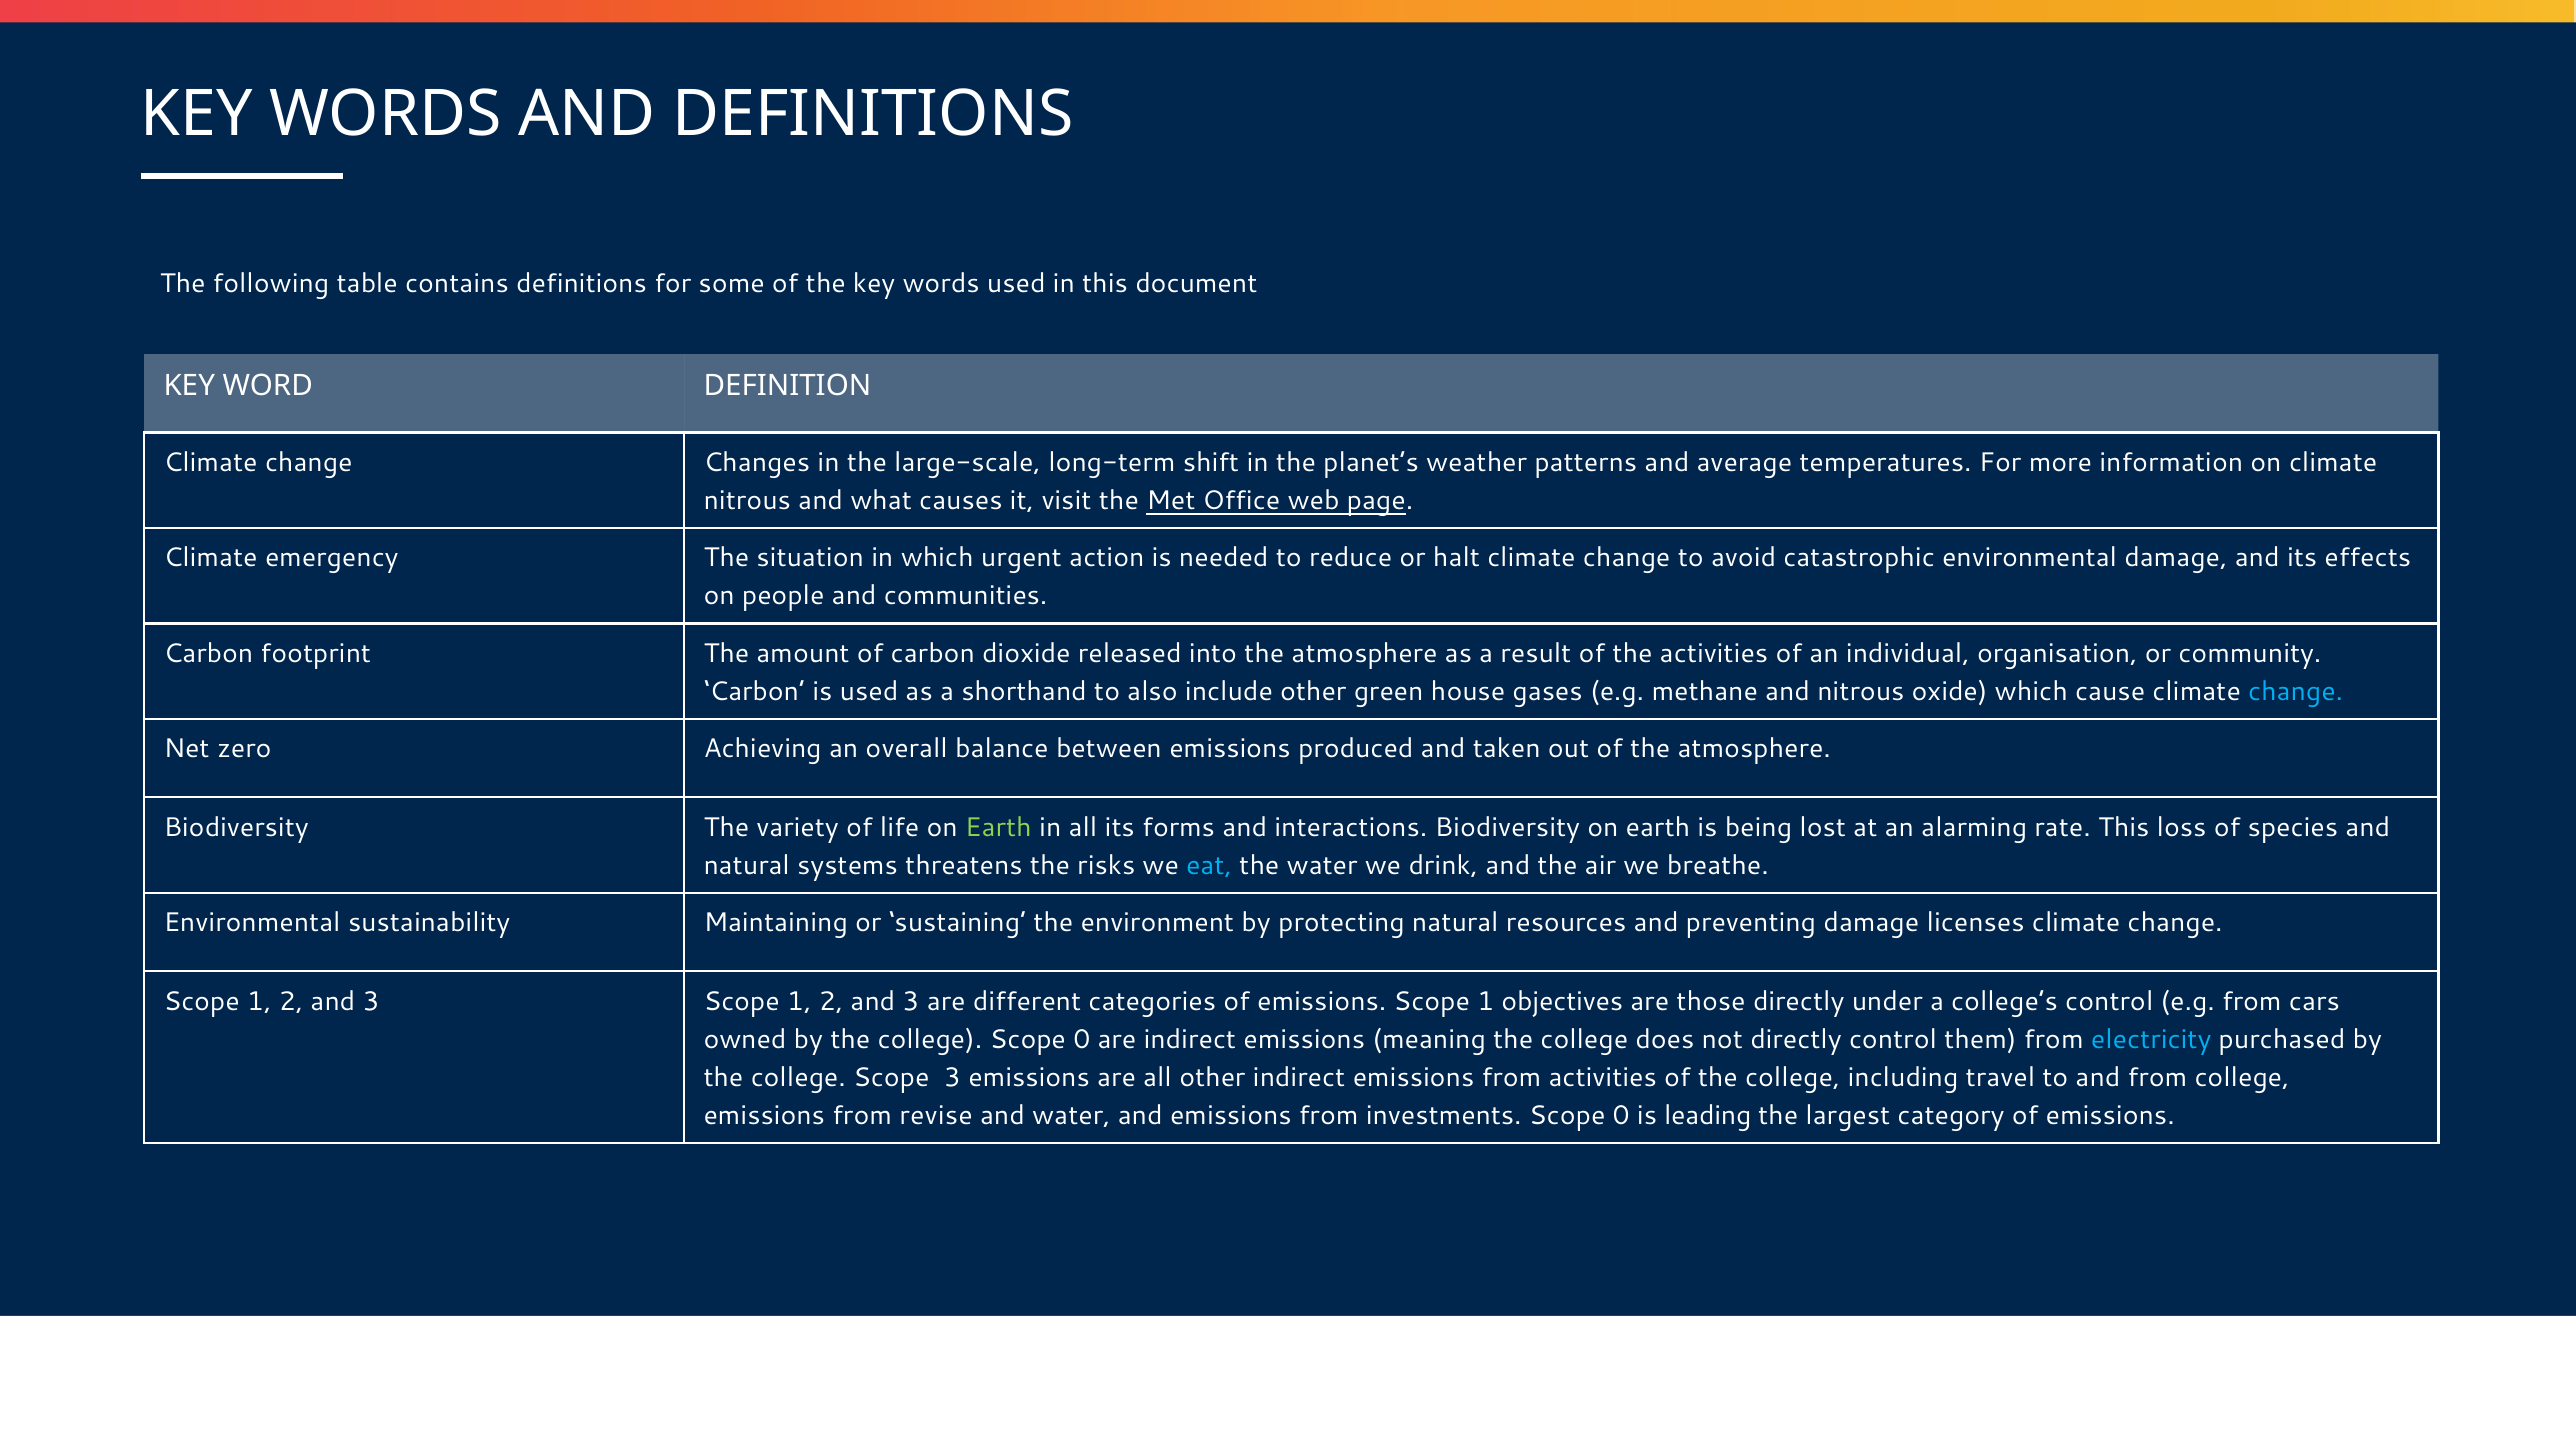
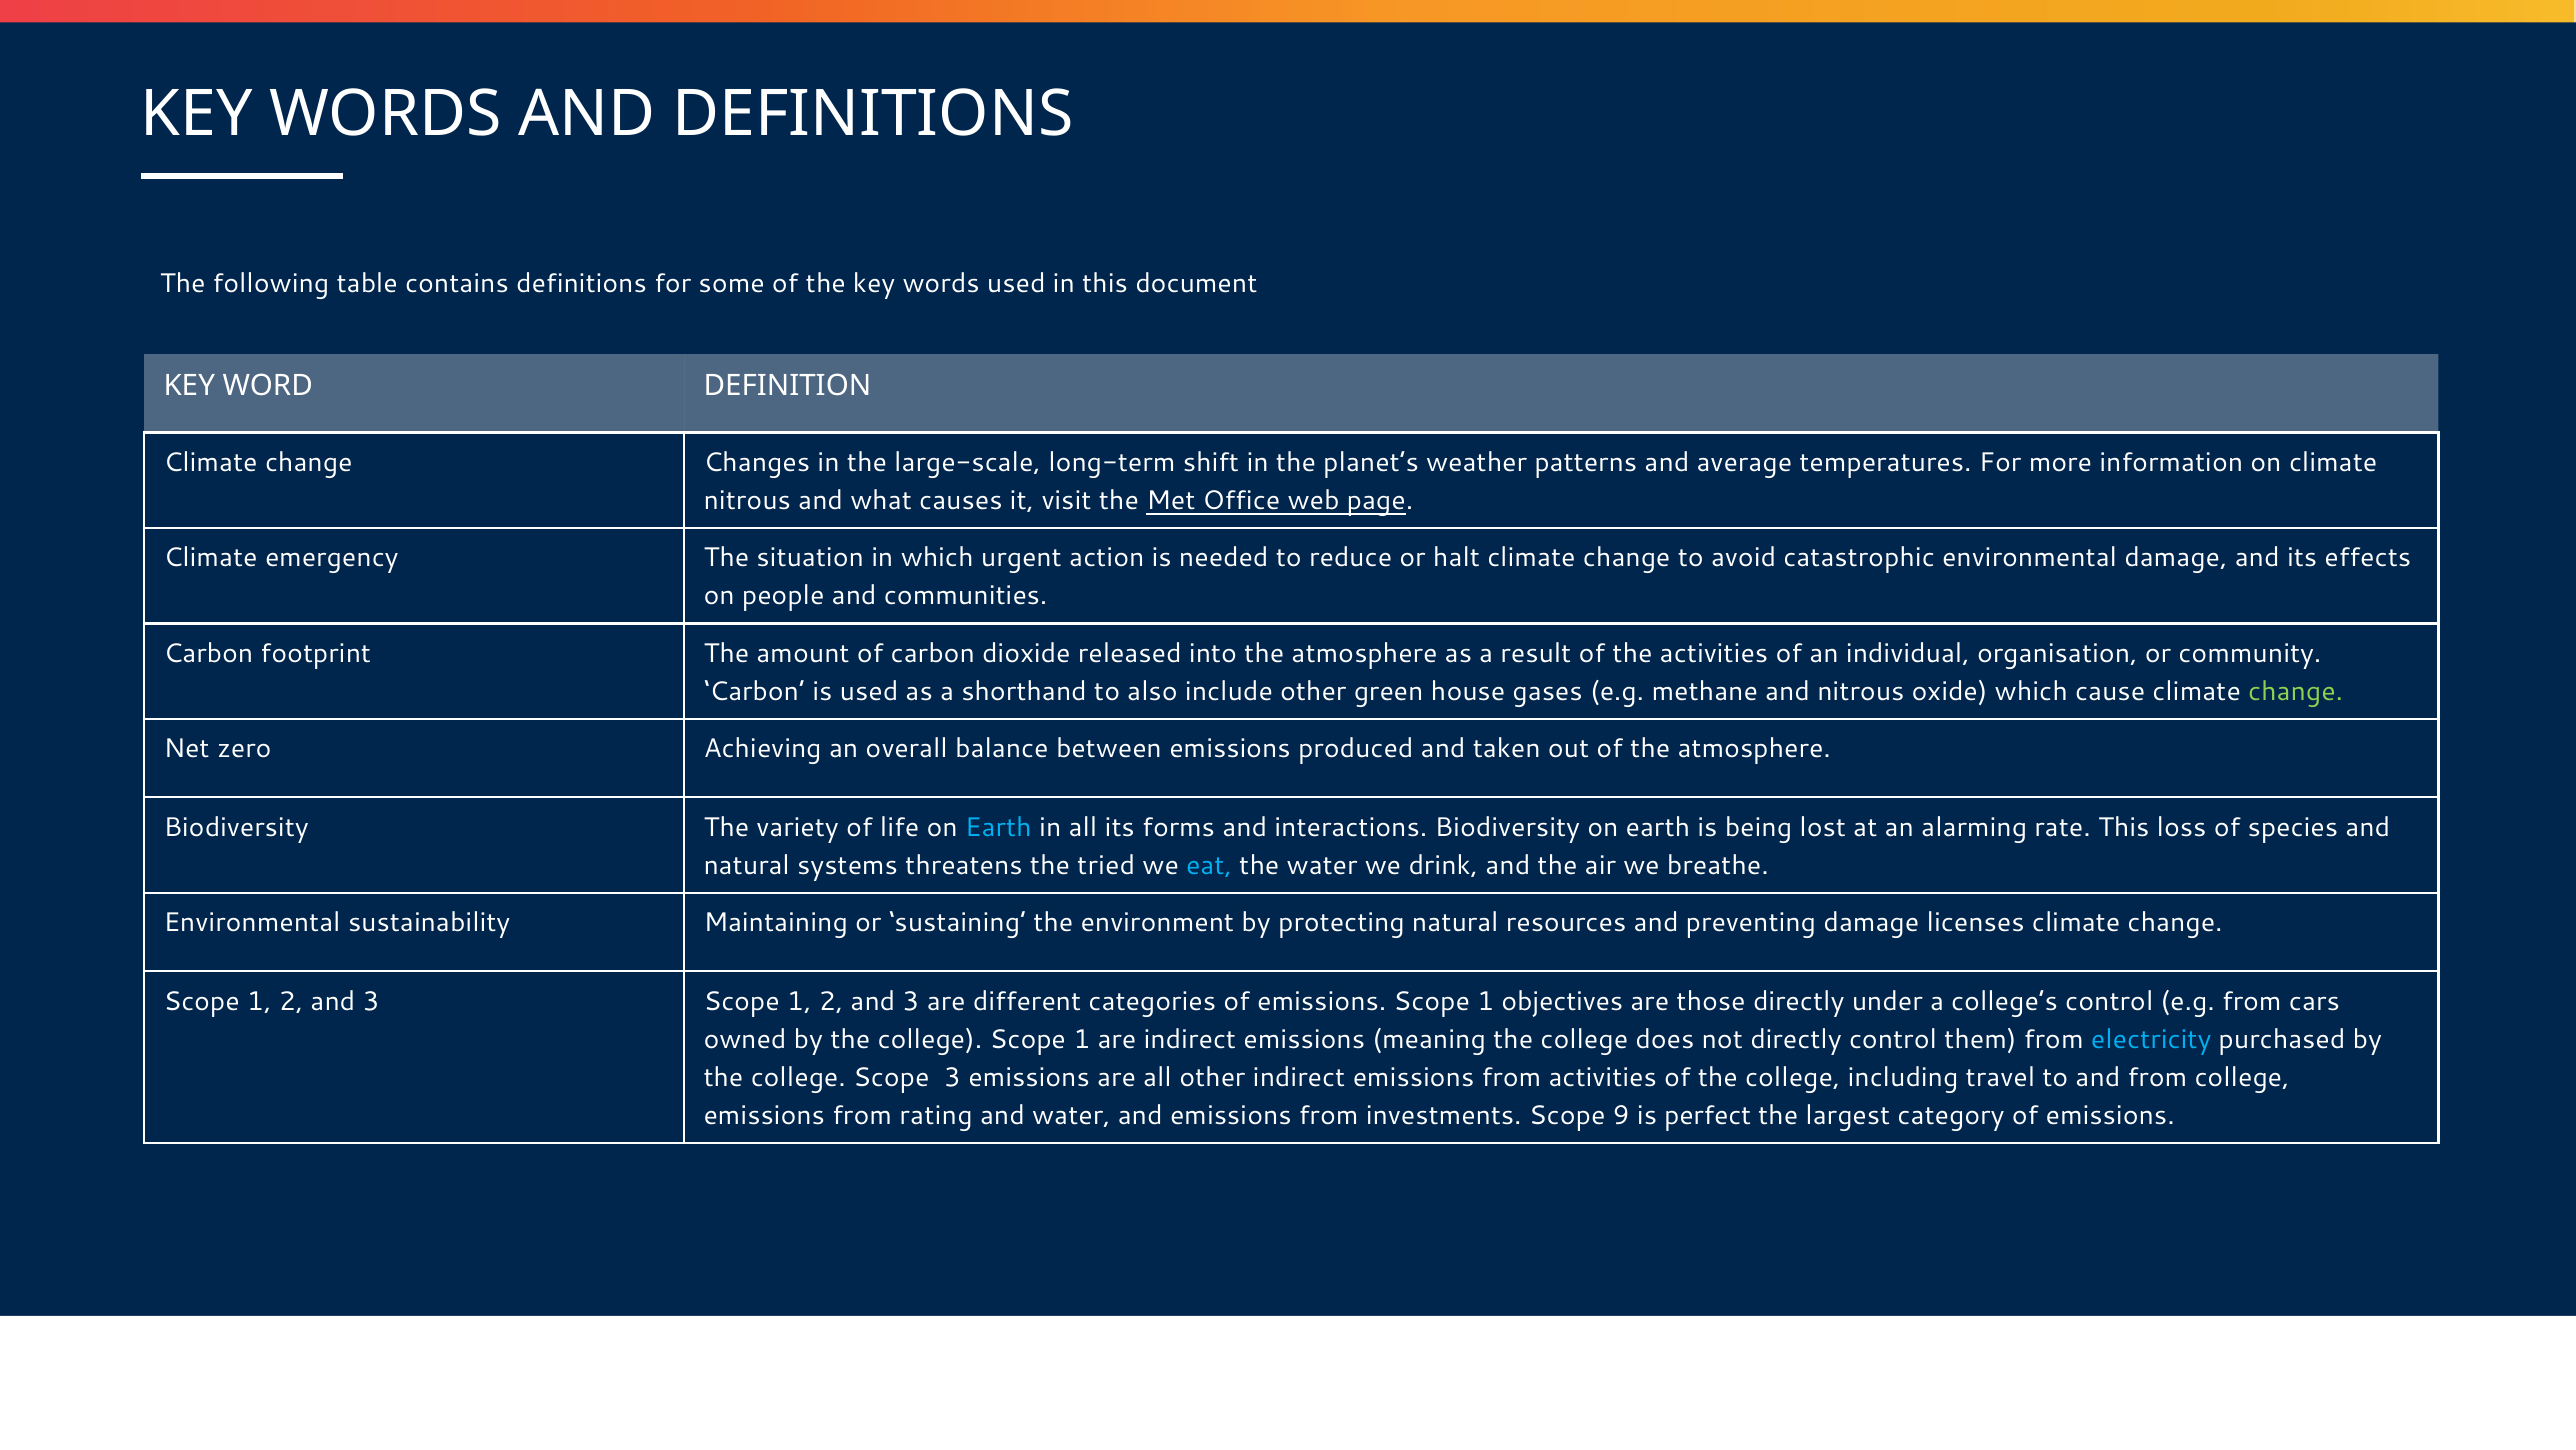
change colour: light blue -> light green (2296, 691)
Earth colour: light green -> light blue (998, 827)
risks: risks -> tried (1106, 865)
college Scope 0: 0 -> 1 (1082, 1039)
revise: revise -> rating (936, 1115)
investments Scope 0: 0 -> 9 (1621, 1115)
leading: leading -> perfect (1708, 1115)
